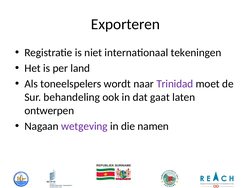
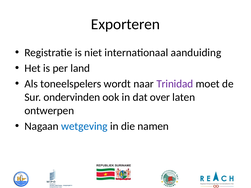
tekeningen: tekeningen -> aanduiding (196, 53)
behandeling: behandeling -> ondervinden (72, 97)
gaat: gaat -> over (160, 97)
wetgeving colour: purple -> blue (84, 126)
